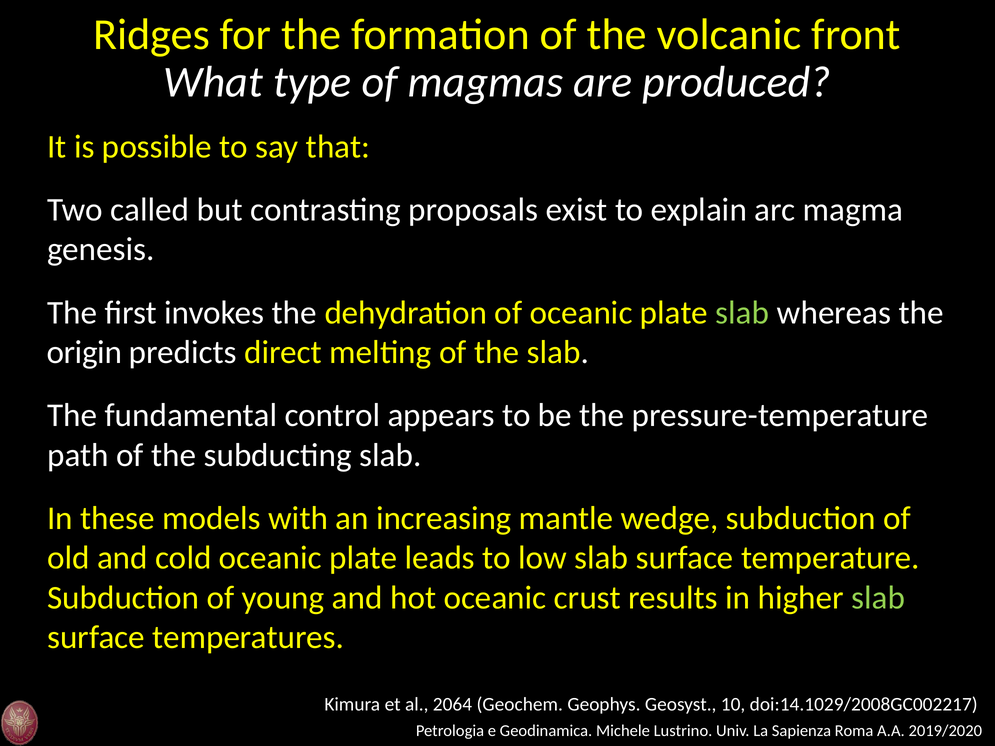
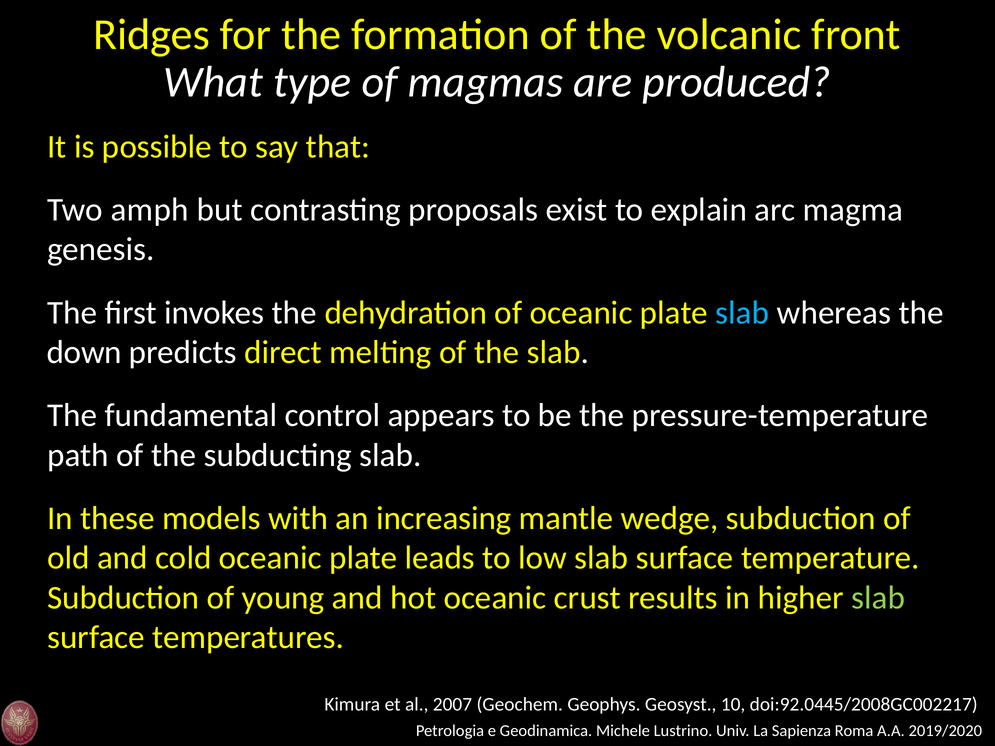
called: called -> amph (150, 210)
slab colour: light green -> light blue (742, 313)
origin: origin -> down (84, 352)
2064: 2064 -> 2007 (452, 705)
doi:14.1029/2008GC002217: doi:14.1029/2008GC002217 -> doi:92.0445/2008GC002217 (864, 705)
